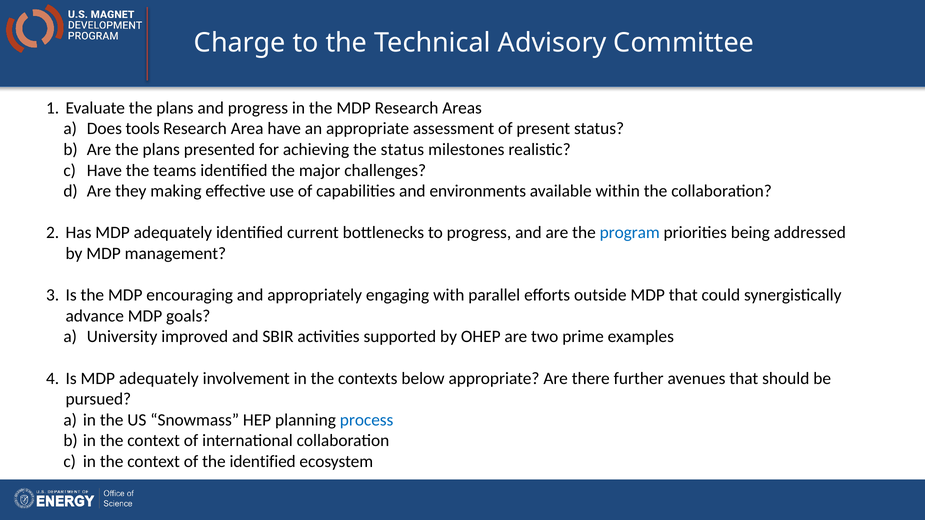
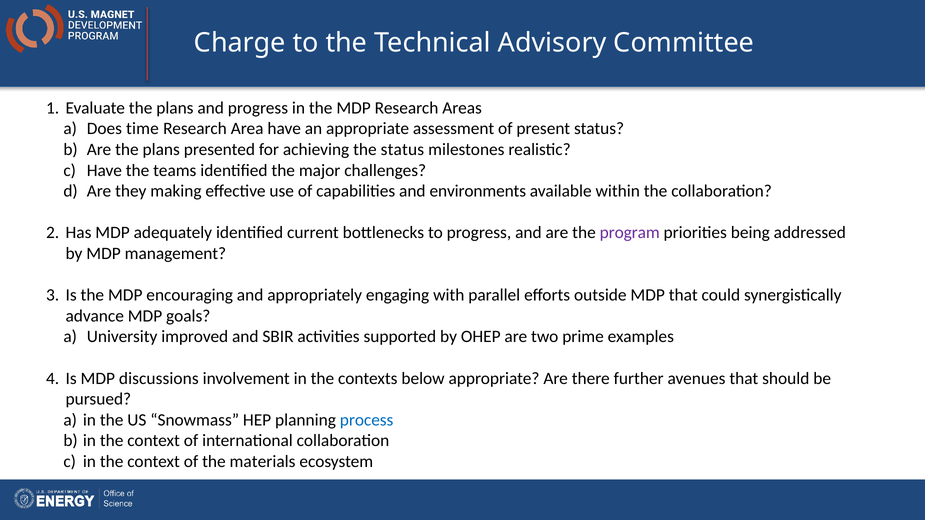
tools: tools -> time (142, 129)
program colour: blue -> purple (630, 233)
Is MDP adequately: adequately -> discussions (159, 379)
the identified: identified -> materials (263, 462)
